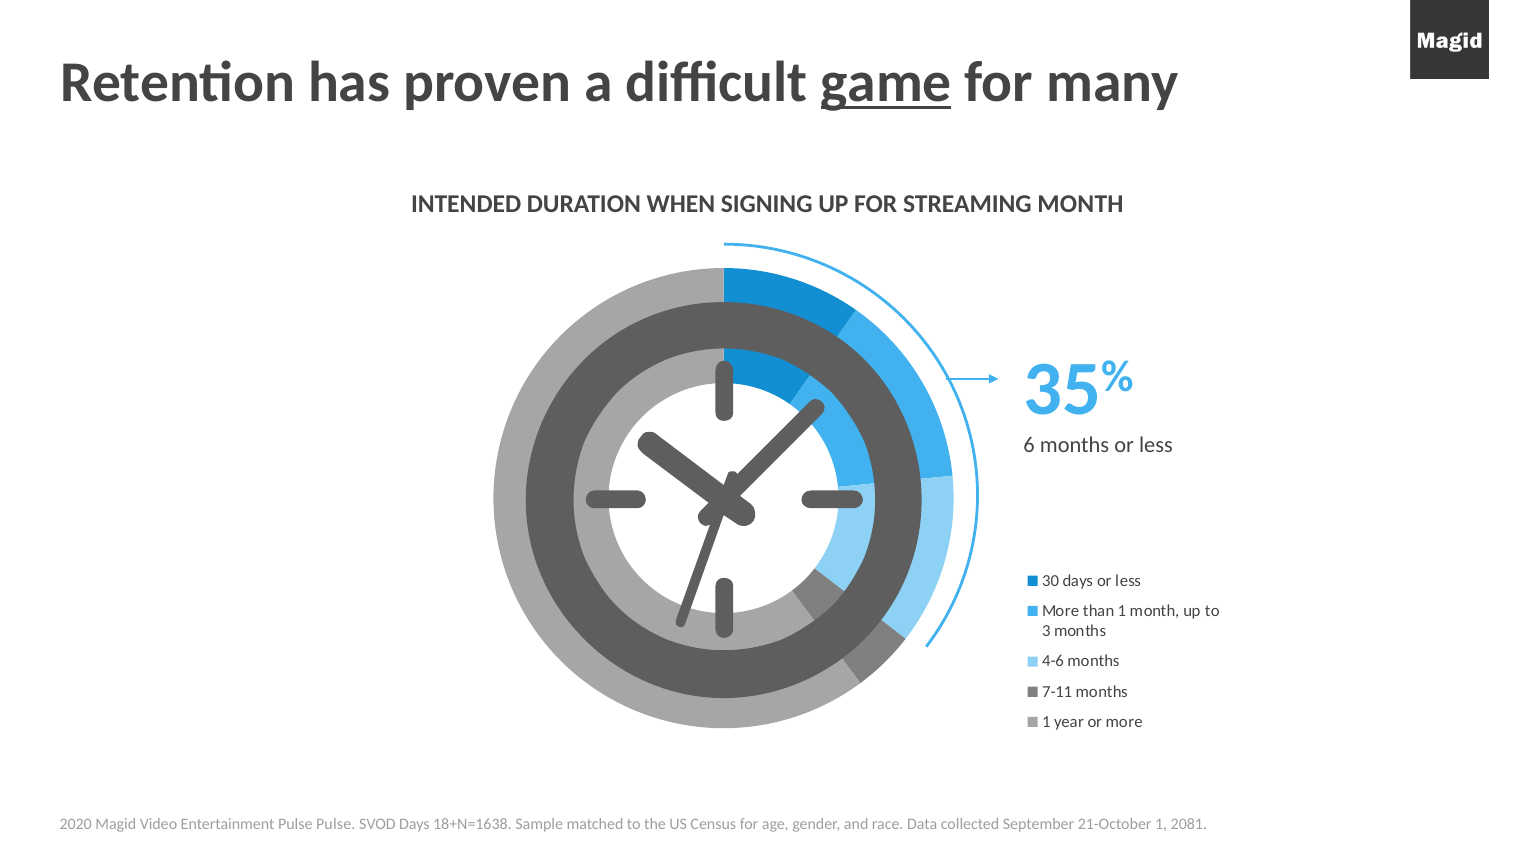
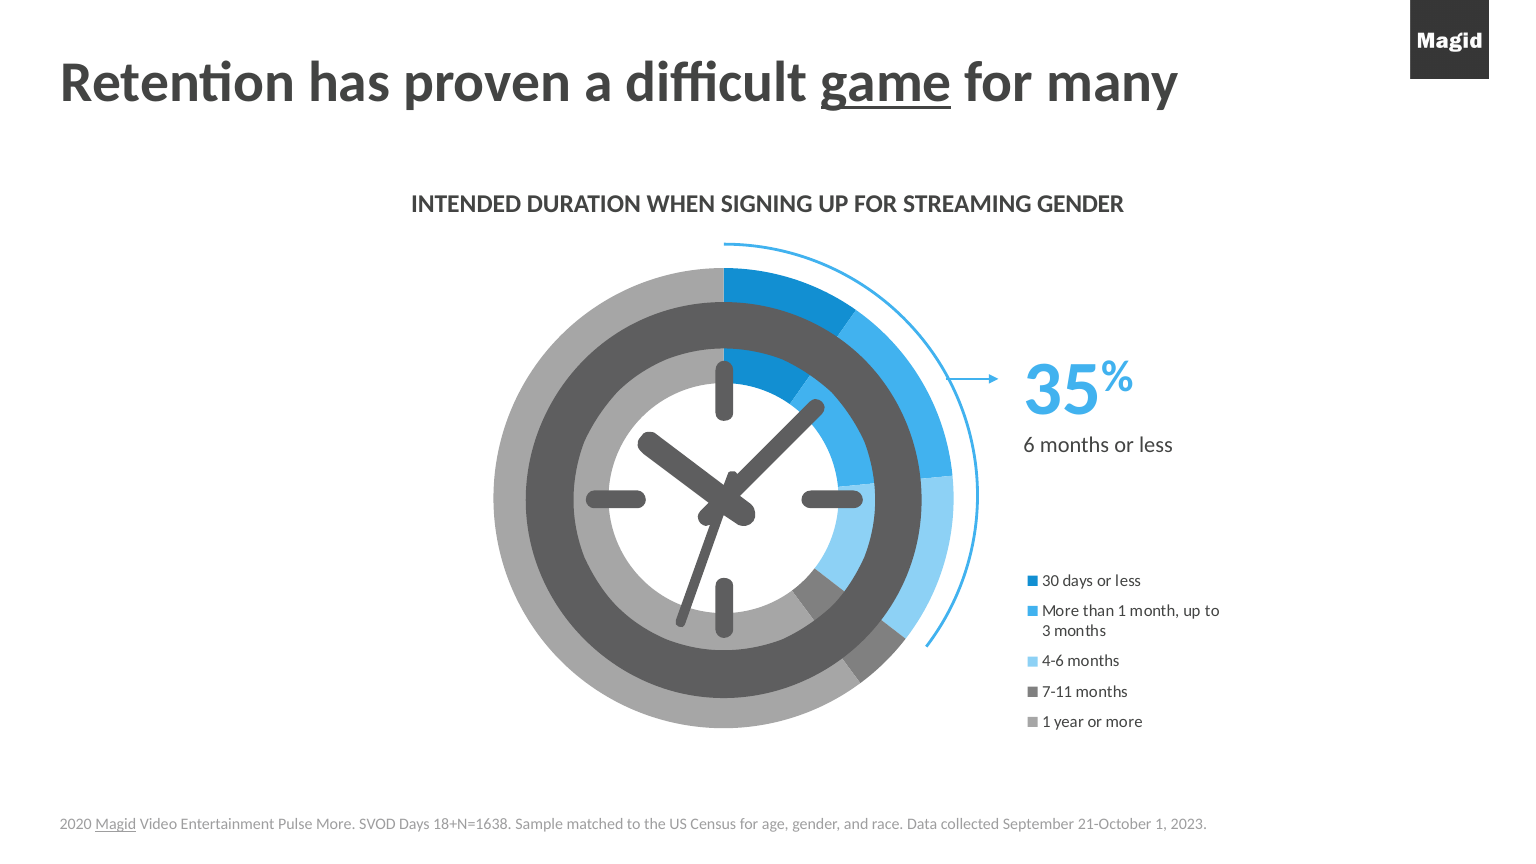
STREAMING MONTH: MONTH -> GENDER (1081, 204)
Magid underline: none -> present (116, 825)
Pulse Pulse: Pulse -> More (336, 825)
2081: 2081 -> 2023 (1189, 825)
